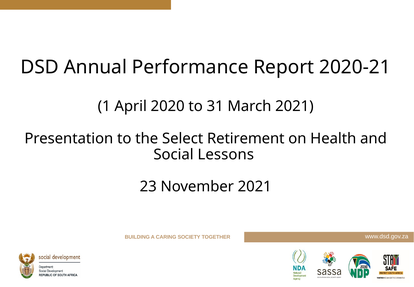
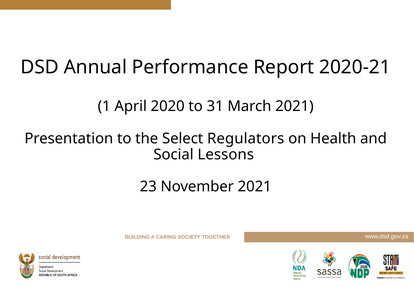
Retirement: Retirement -> Regulators (246, 138)
